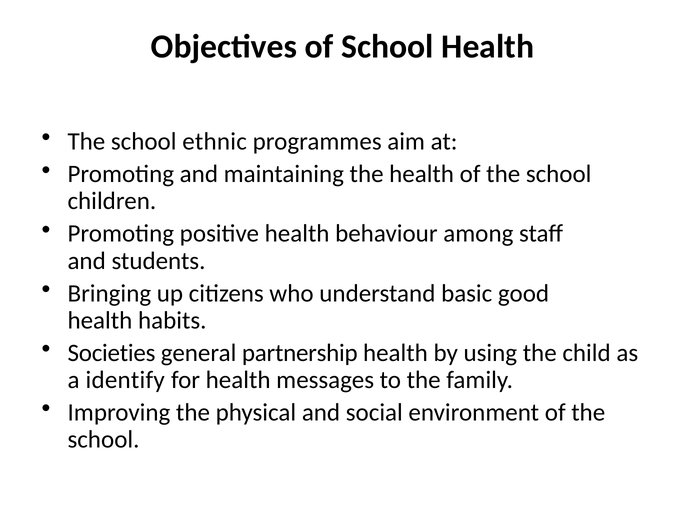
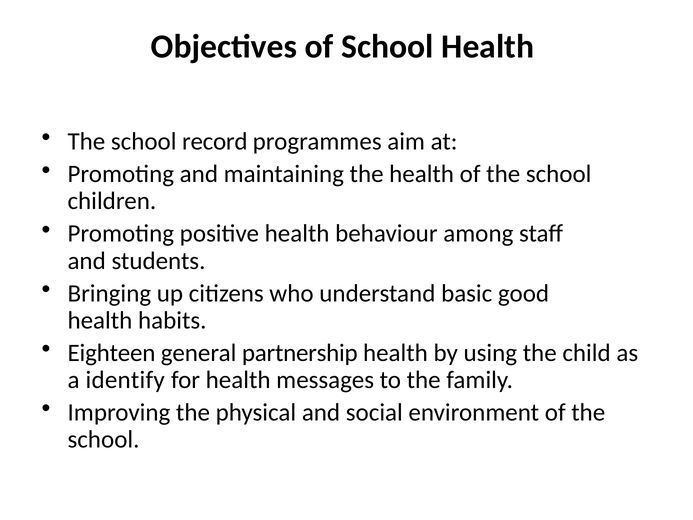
ethnic: ethnic -> record (215, 142)
Societies: Societies -> Eighteen (111, 353)
